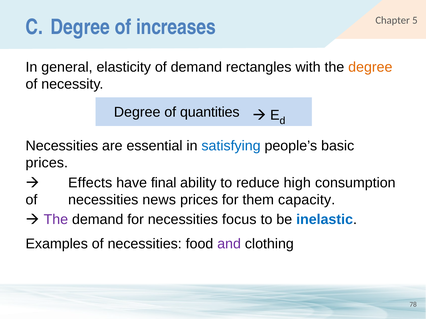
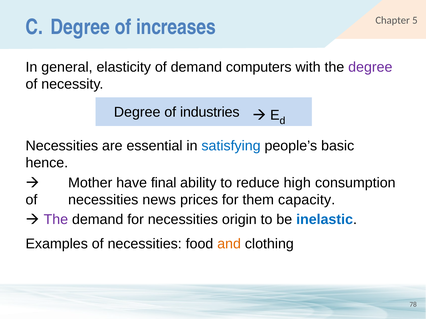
rectangles: rectangles -> computers (259, 67)
degree colour: orange -> purple (370, 67)
quantities: quantities -> industries (210, 112)
prices: prices -> hence (47, 163)
Effects: Effects -> Mother (90, 183)
focus: focus -> origin (239, 220)
and colour: purple -> orange (229, 244)
